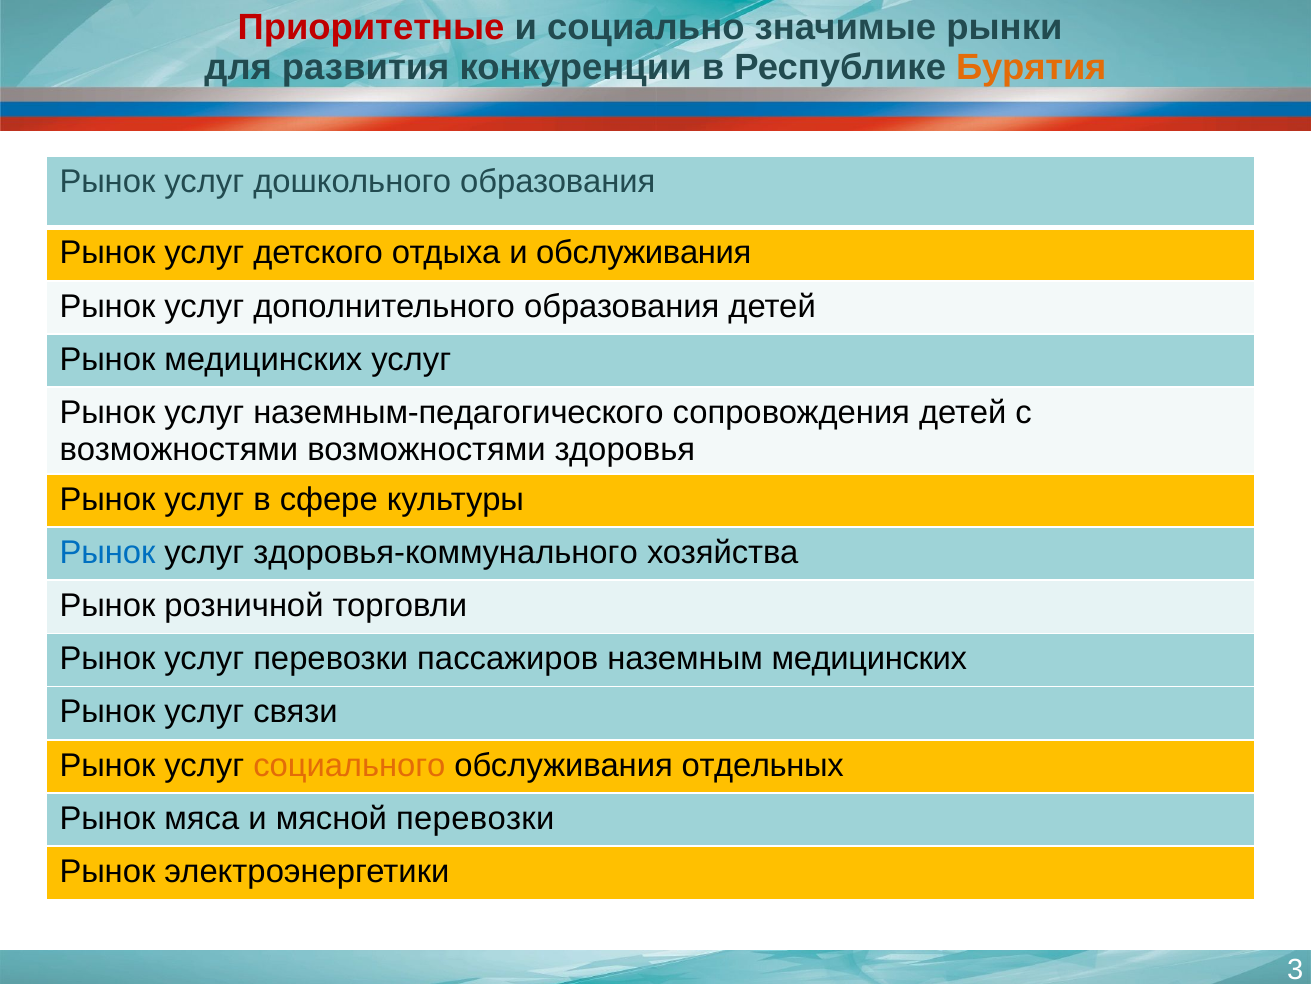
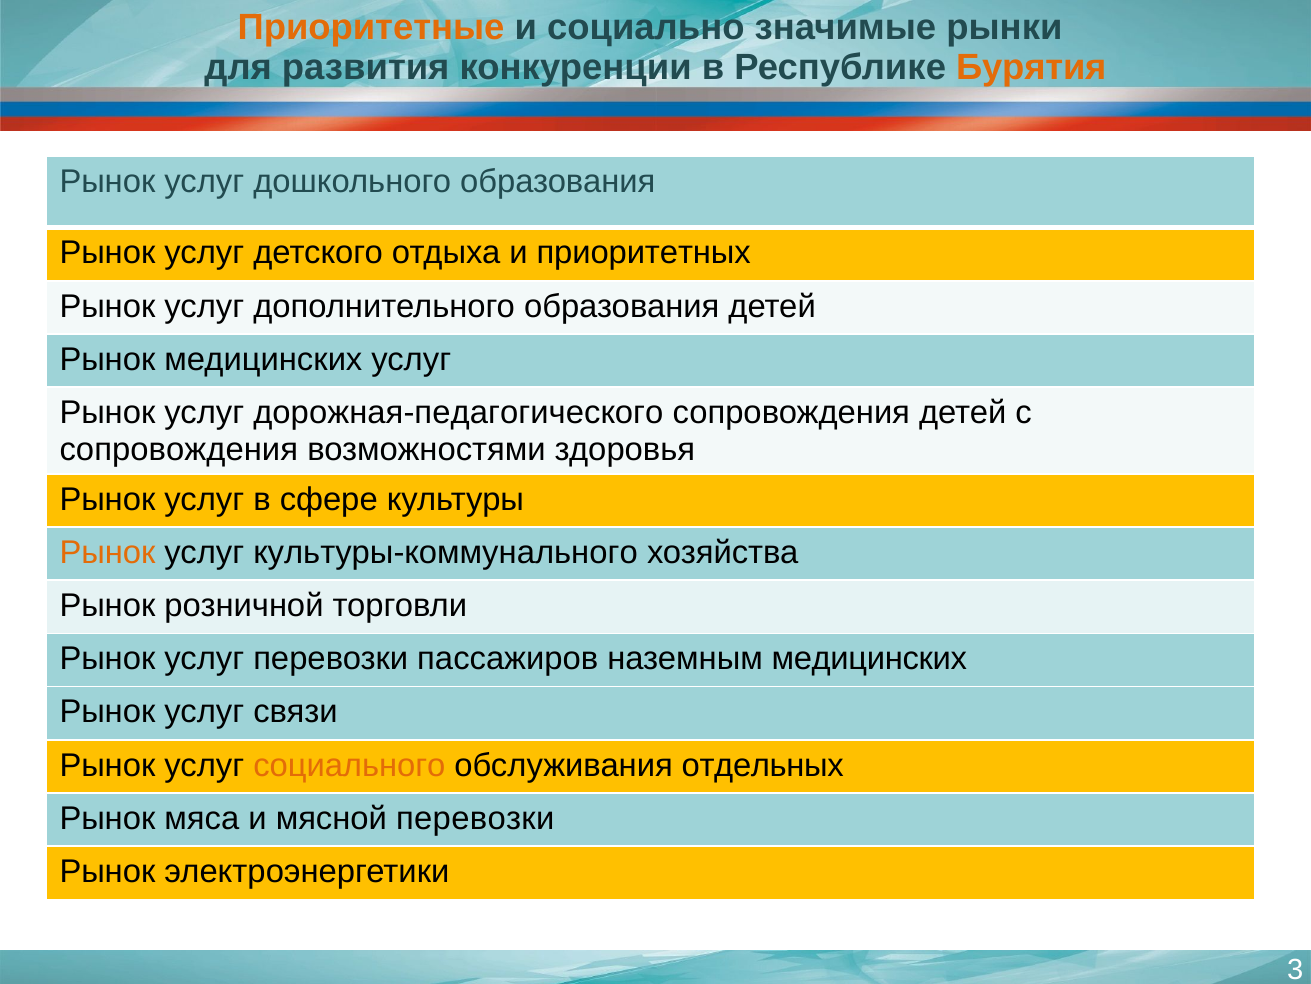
Приоритетные colour: red -> orange (371, 28)
и обслуживания: обслуживания -> приоритетных (644, 253)
наземным-педагогического: наземным-педагогического -> дорожная-педагогического (458, 412)
возможностями: возможностями -> сопровождения (179, 449)
Рынок colour: blue -> orange (107, 552)
здоровья-коммунального: здоровья-коммунального -> культуры-коммунального (446, 552)
